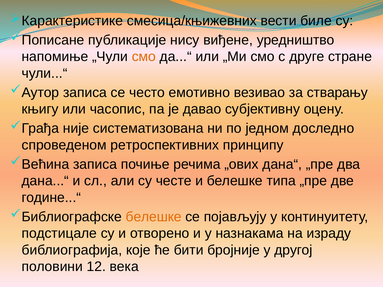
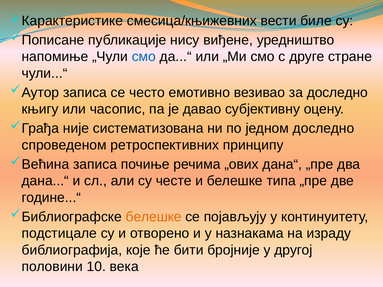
смо colour: orange -> blue (144, 57)
за стварању: стварању -> доследно (337, 93)
12: 12 -> 10 (96, 267)
